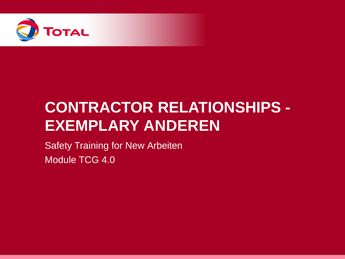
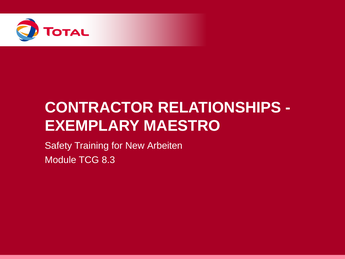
ANDEREN: ANDEREN -> MAESTRO (182, 126)
4.0: 4.0 -> 8.3 (108, 160)
